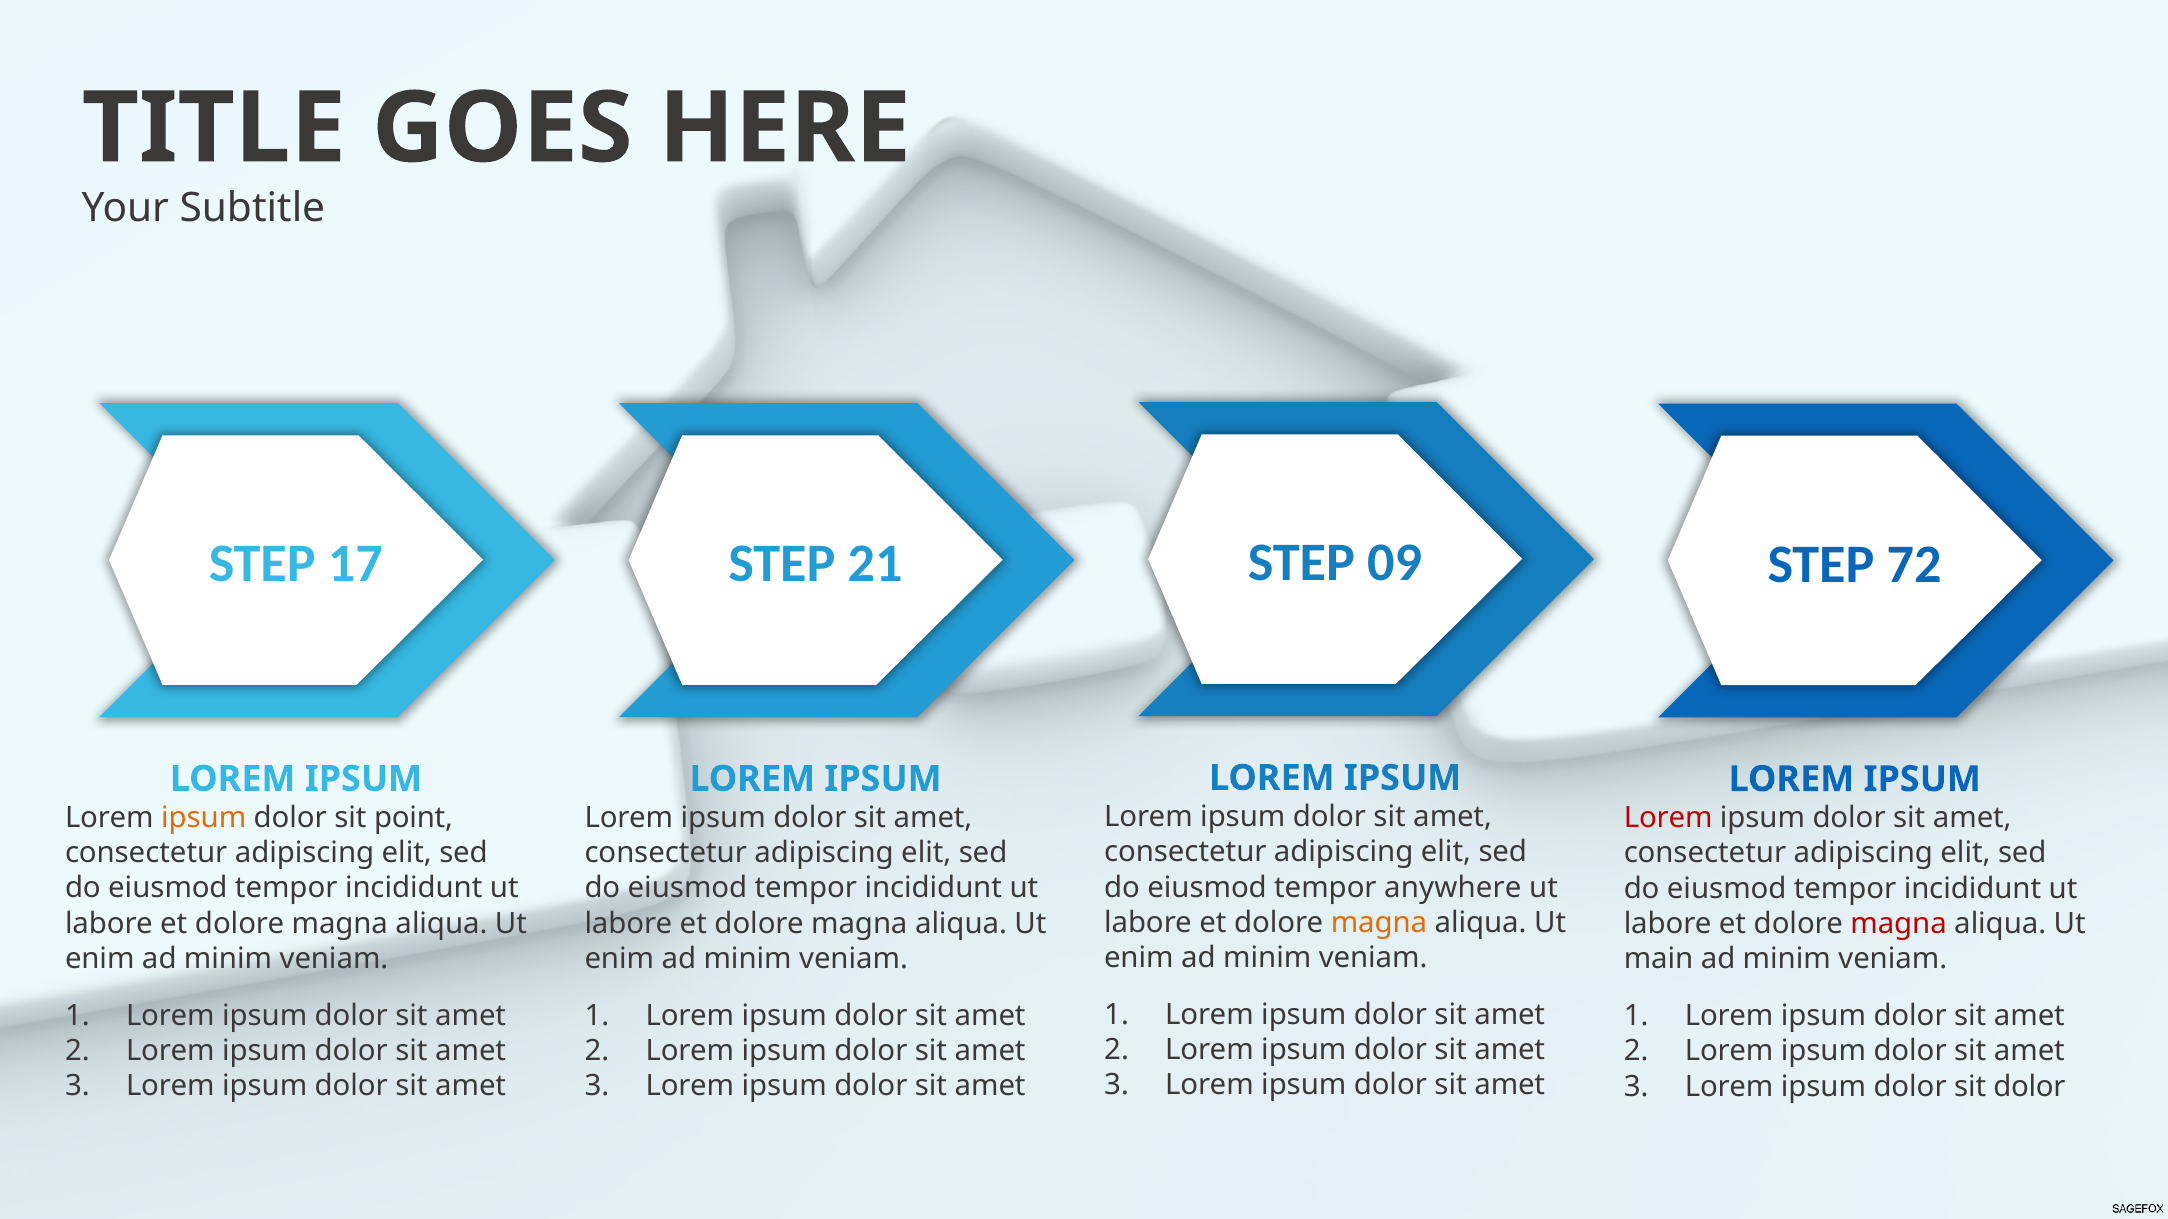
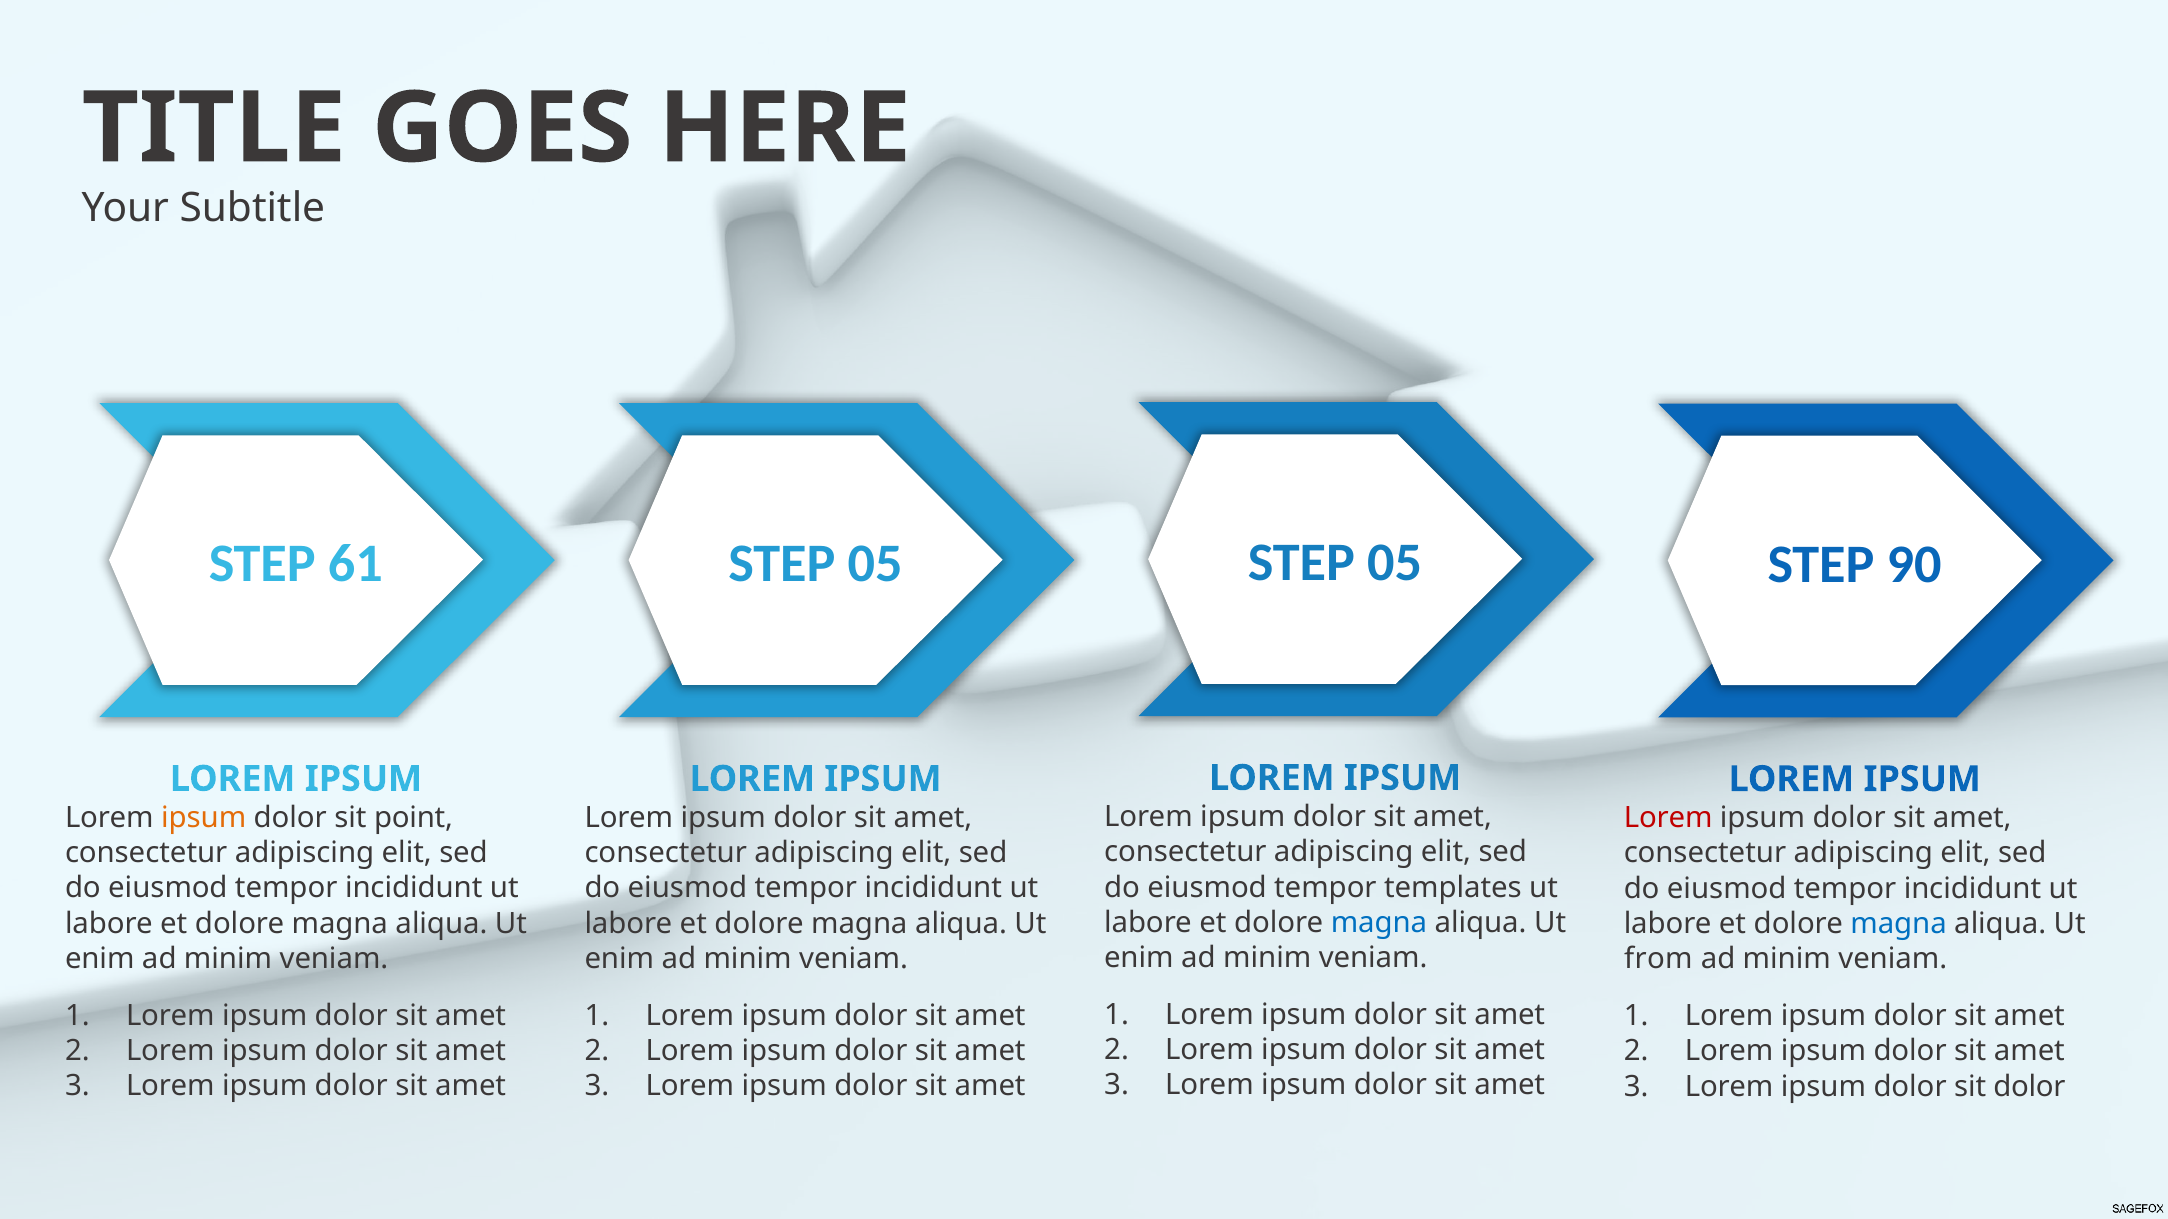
09: 09 -> 05 (1395, 563)
17: 17 -> 61 (355, 564)
21: 21 -> 05 (875, 564)
72: 72 -> 90 (1914, 564)
anywhere: anywhere -> templates (1453, 888)
magna colour: orange -> blue (1379, 923)
magna colour: red -> blue (1899, 924)
main: main -> from (1658, 959)
